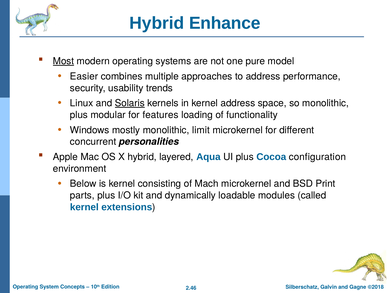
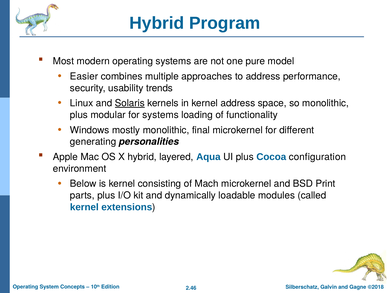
Enhance: Enhance -> Program (225, 23)
Most underline: present -> none (63, 61)
for features: features -> systems (161, 115)
limit: limit -> final (201, 130)
concurrent: concurrent -> generating (93, 142)
